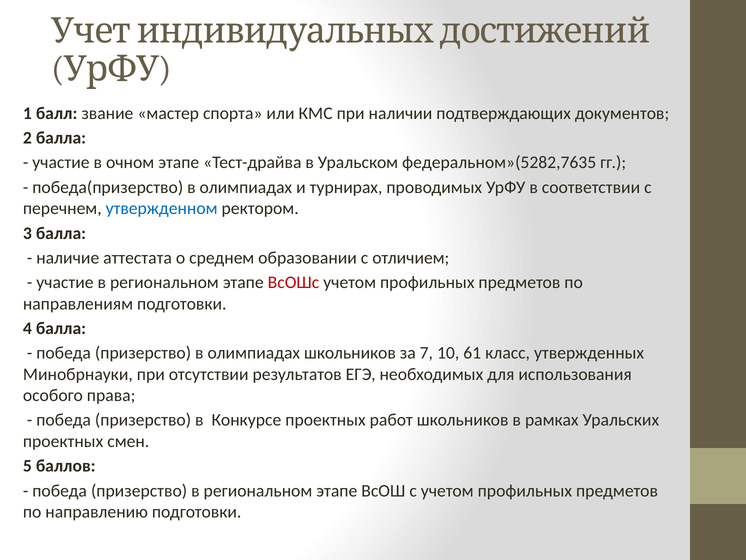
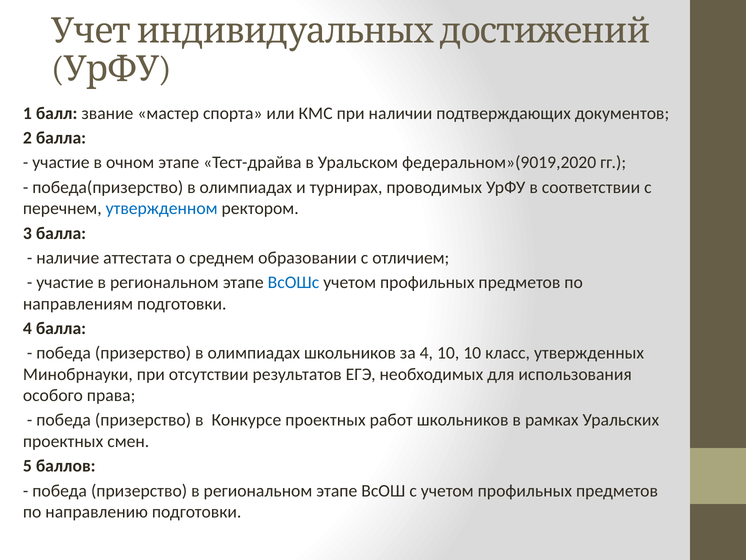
федеральном»(5282,7635: федеральном»(5282,7635 -> федеральном»(9019,2020 (499, 163)
ВсОШс colour: red -> blue (293, 282)
за 7: 7 -> 4 (426, 353)
10 61: 61 -> 10 (472, 353)
